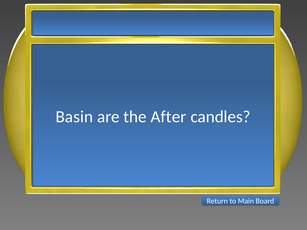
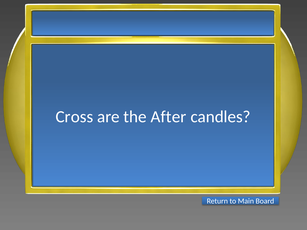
Basin: Basin -> Cross (74, 117)
